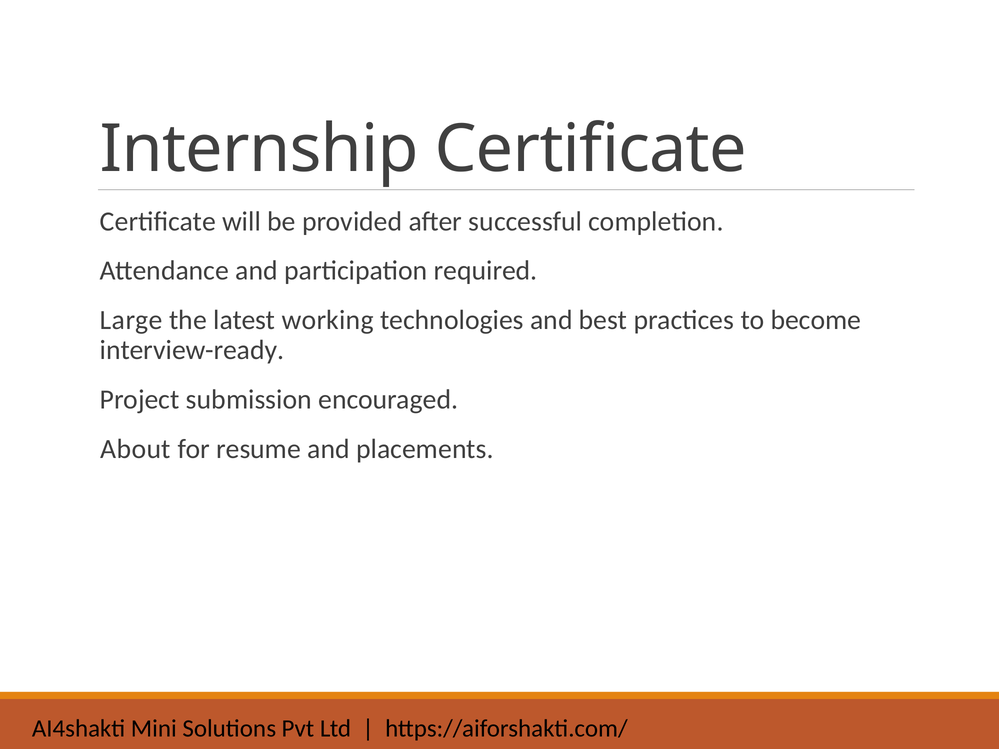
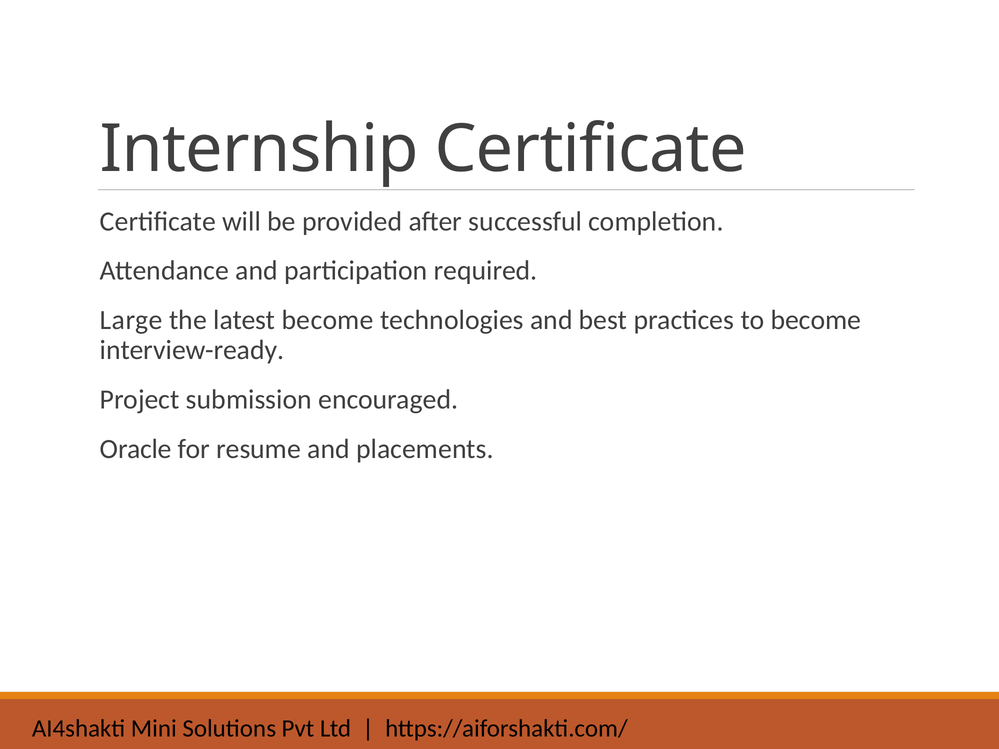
latest working: working -> become (328, 320)
About: About -> Oracle (136, 449)
